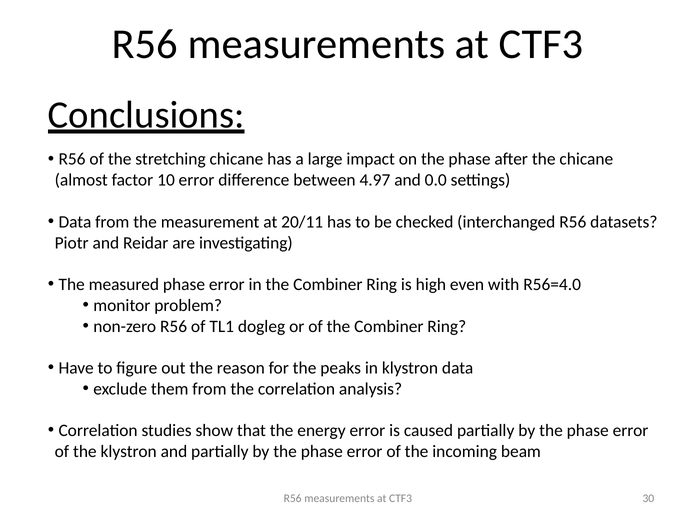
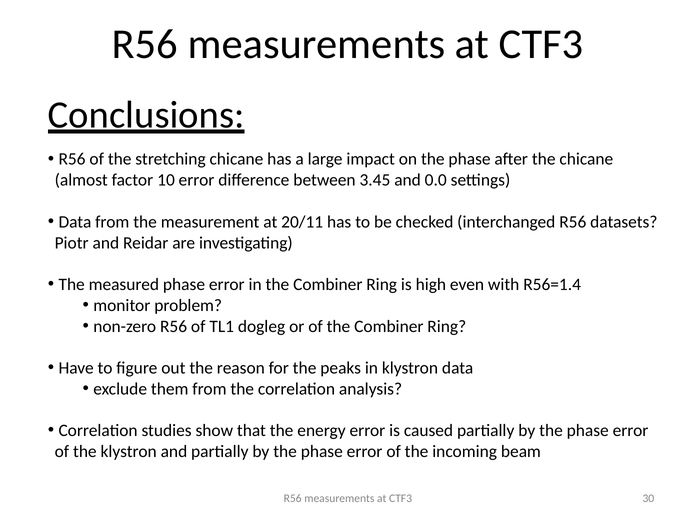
4.97: 4.97 -> 3.45 (375, 180)
R56=4.0: R56=4.0 -> R56=1.4 (552, 285)
